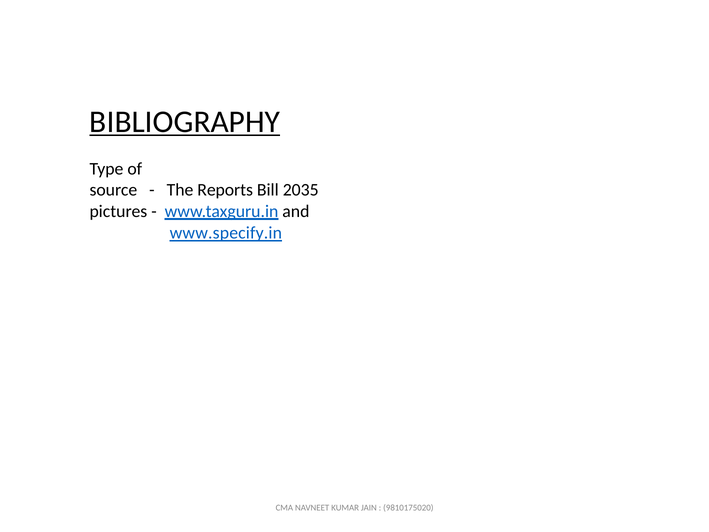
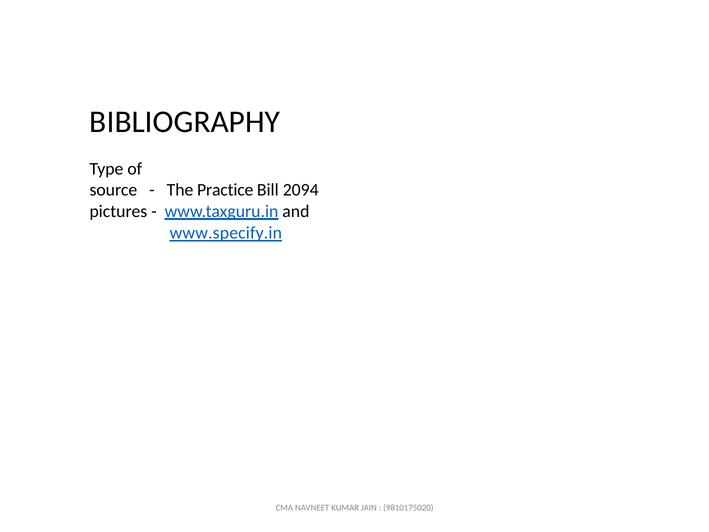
BIBLIOGRAPHY underline: present -> none (185, 122)
Reports: Reports -> Practice (225, 190)
2035: 2035 -> 2094 (301, 190)
